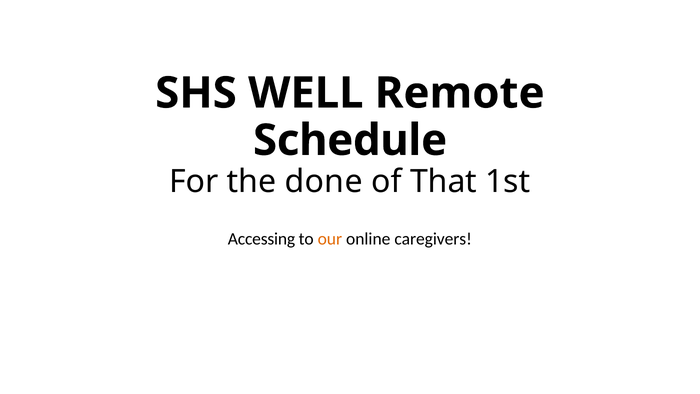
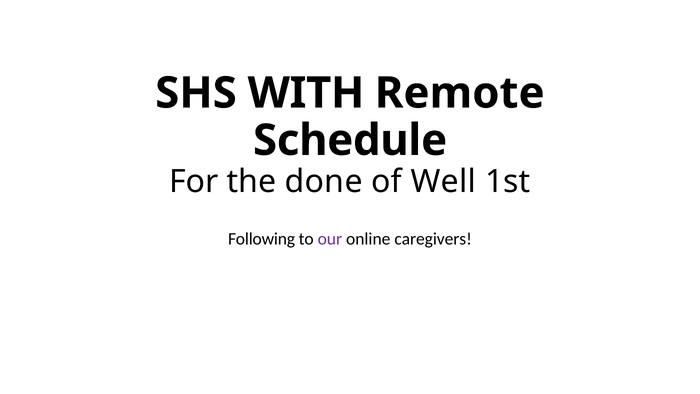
WELL: WELL -> WITH (306, 93)
That: That -> Well (443, 181)
Accessing: Accessing -> Following (262, 239)
our colour: orange -> purple (330, 239)
